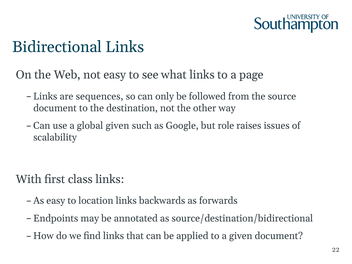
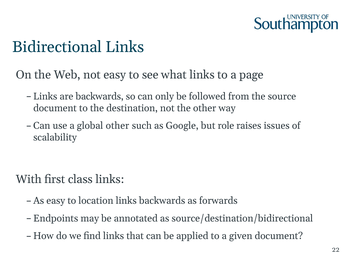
are sequences: sequences -> backwards (100, 96)
global given: given -> other (117, 126)
